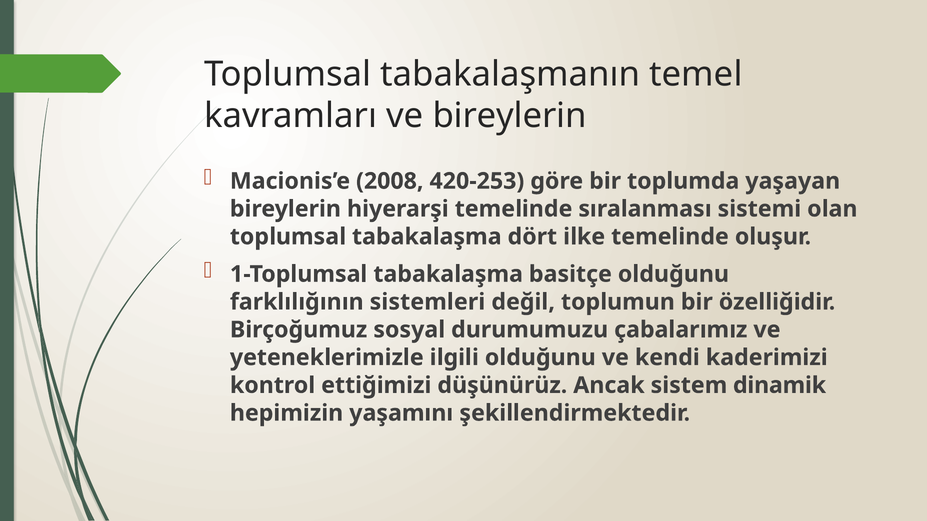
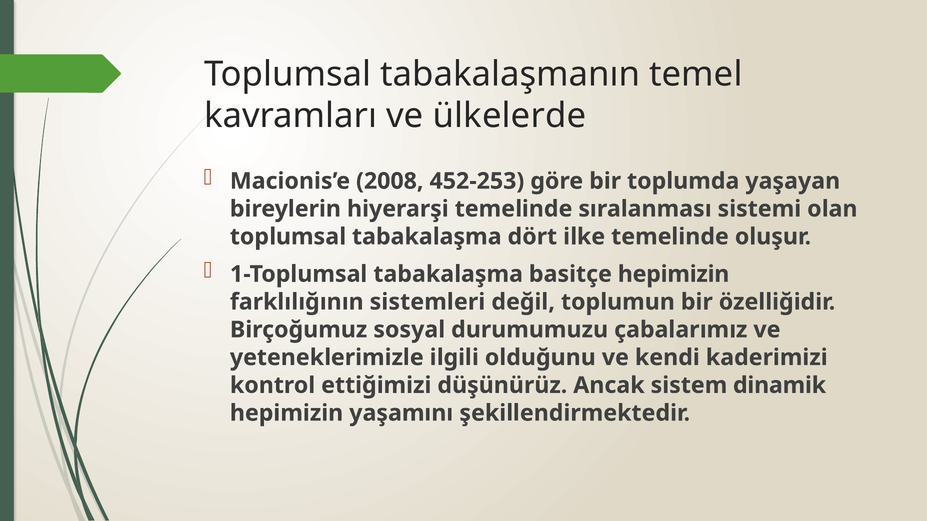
ve bireylerin: bireylerin -> ülkelerde (509, 116)
420-253: 420-253 -> 452-253 (477, 181)
basitçe olduğunu: olduğunu -> hepimizin (674, 274)
